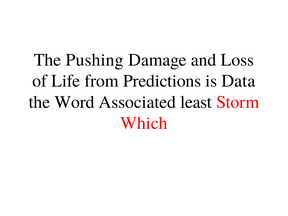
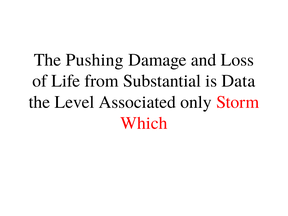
Predictions: Predictions -> Substantial (162, 81)
Word: Word -> Level (74, 102)
least: least -> only (196, 102)
